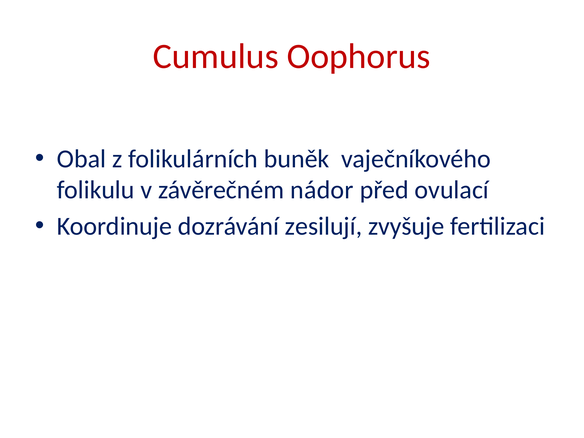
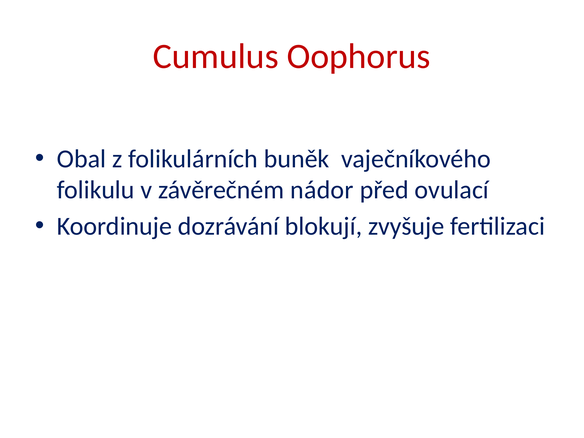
zesilují: zesilují -> blokují (324, 226)
